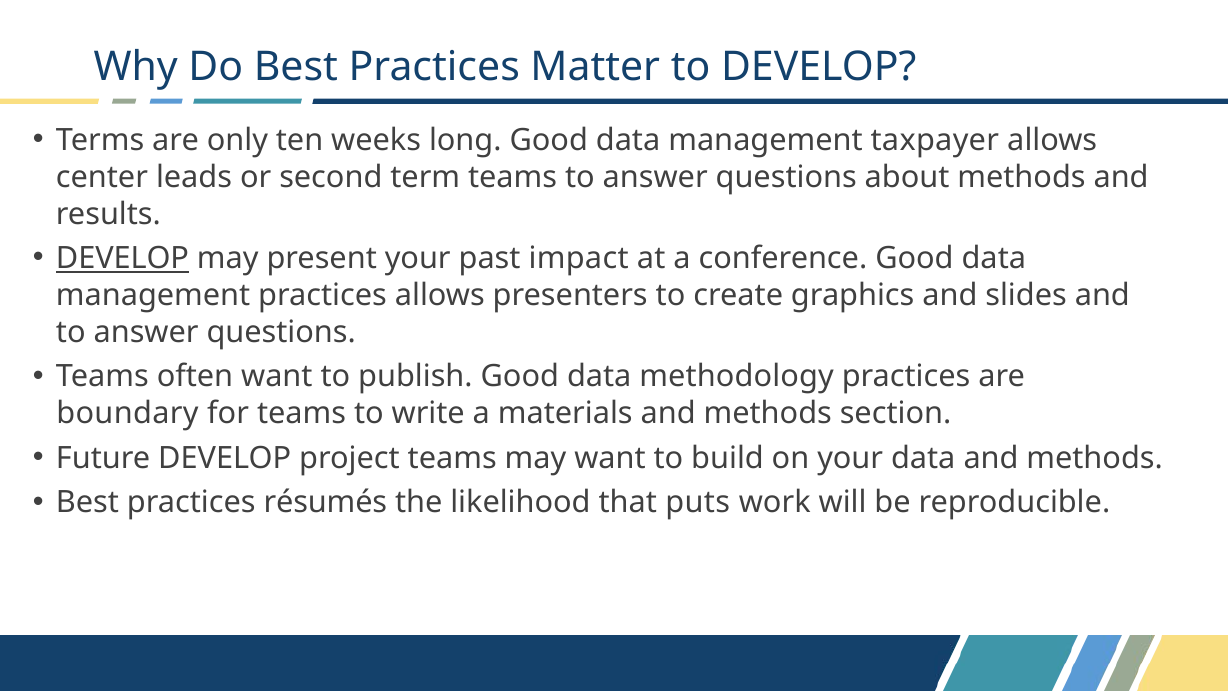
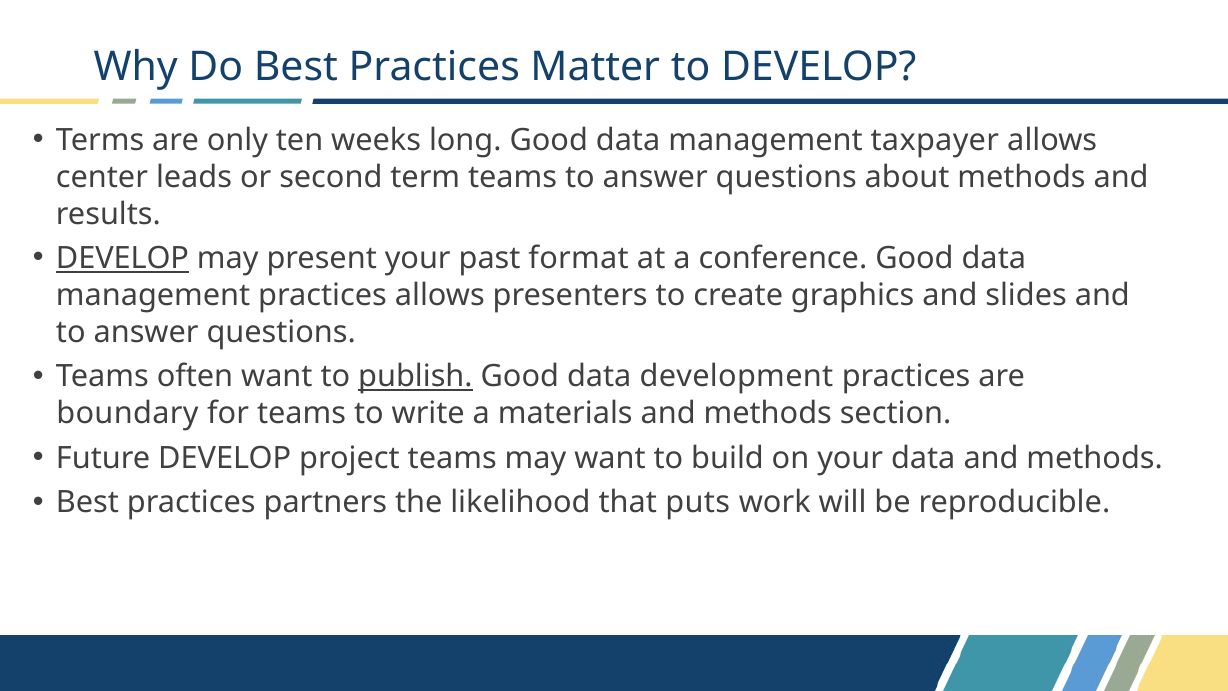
impact: impact -> format (579, 258)
publish underline: none -> present (415, 377)
methodology: methodology -> development (736, 377)
résumés: résumés -> partners (325, 502)
